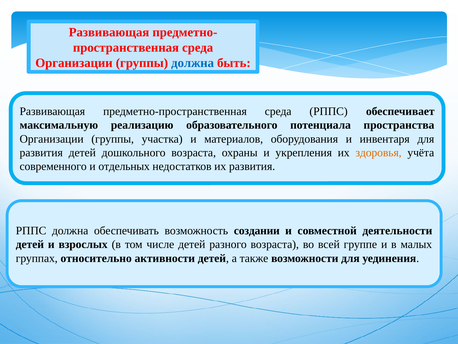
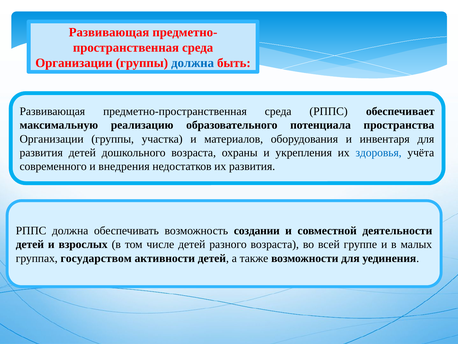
здоровья colour: orange -> blue (379, 152)
отдельных: отдельных -> внедрения (124, 166)
относительно: относительно -> государством (96, 258)
